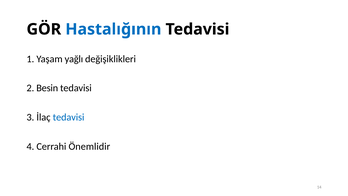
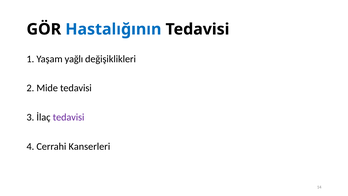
Besin: Besin -> Mide (47, 88)
tedavisi colour: blue -> purple (69, 117)
Önemlidir: Önemlidir -> Kanserleri (89, 146)
